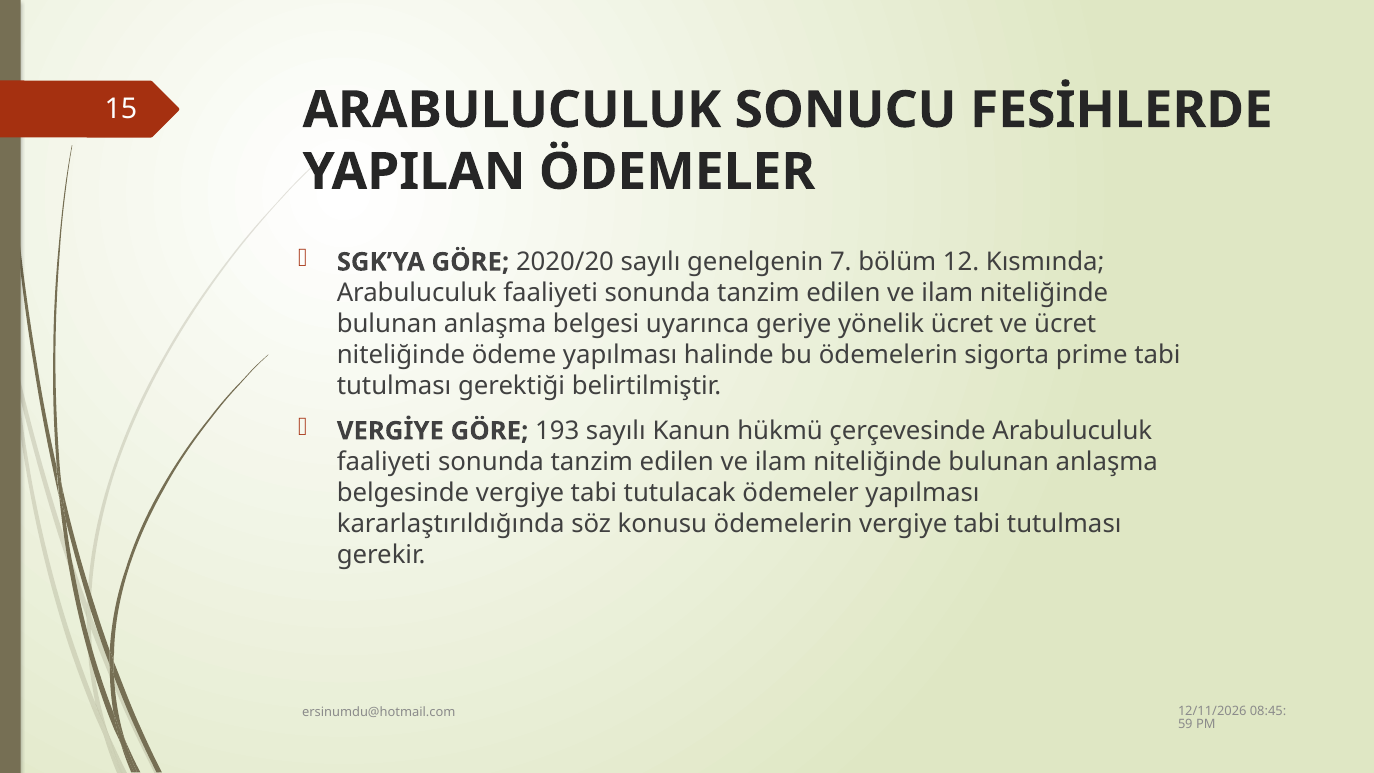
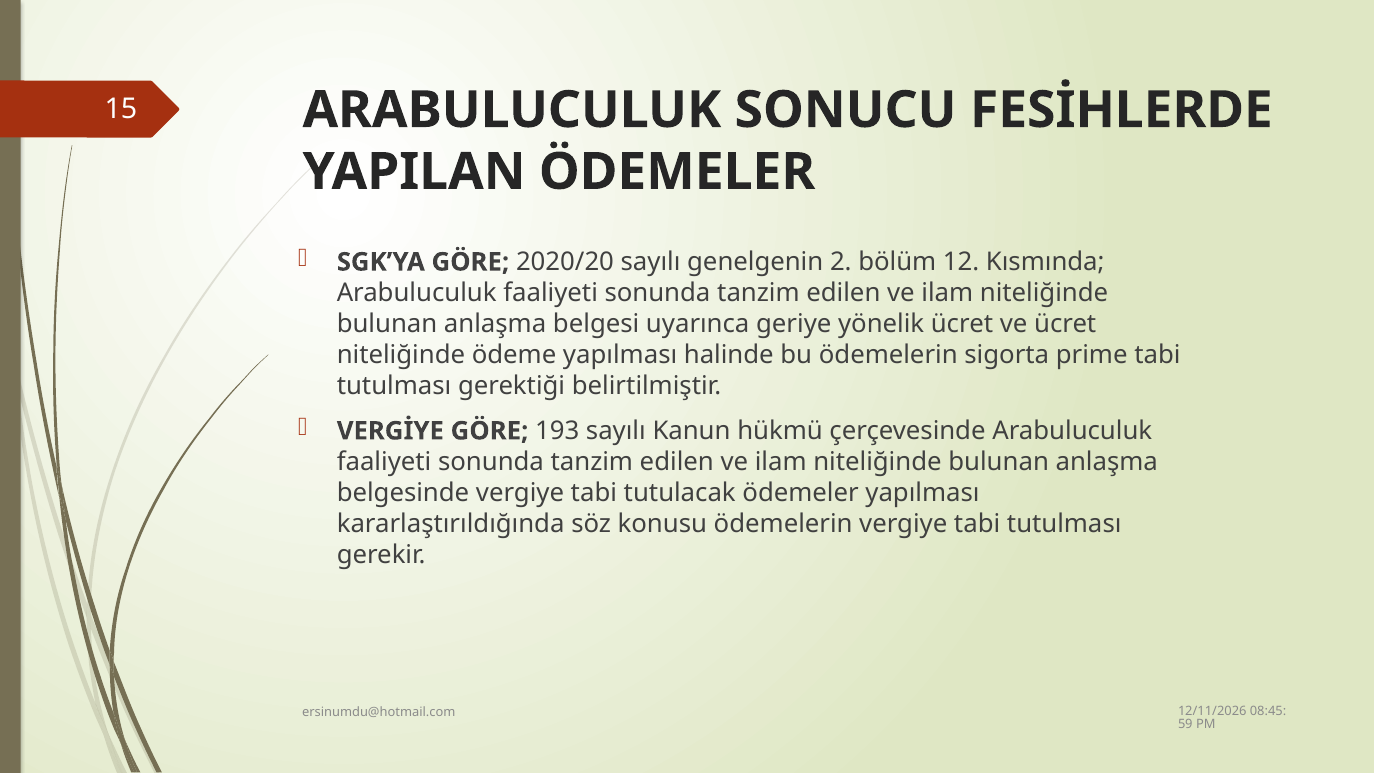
7: 7 -> 2 (841, 262)
